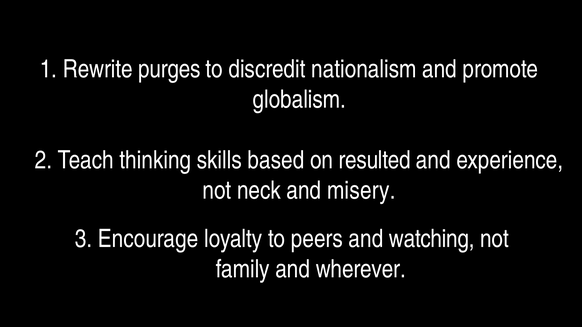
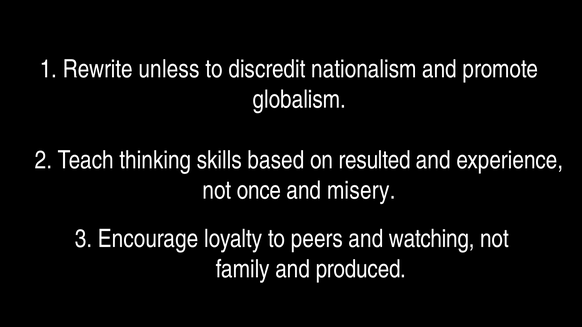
purges: purges -> unless (169, 69)
neck: neck -> once (259, 191)
wherever: wherever -> produced (361, 269)
